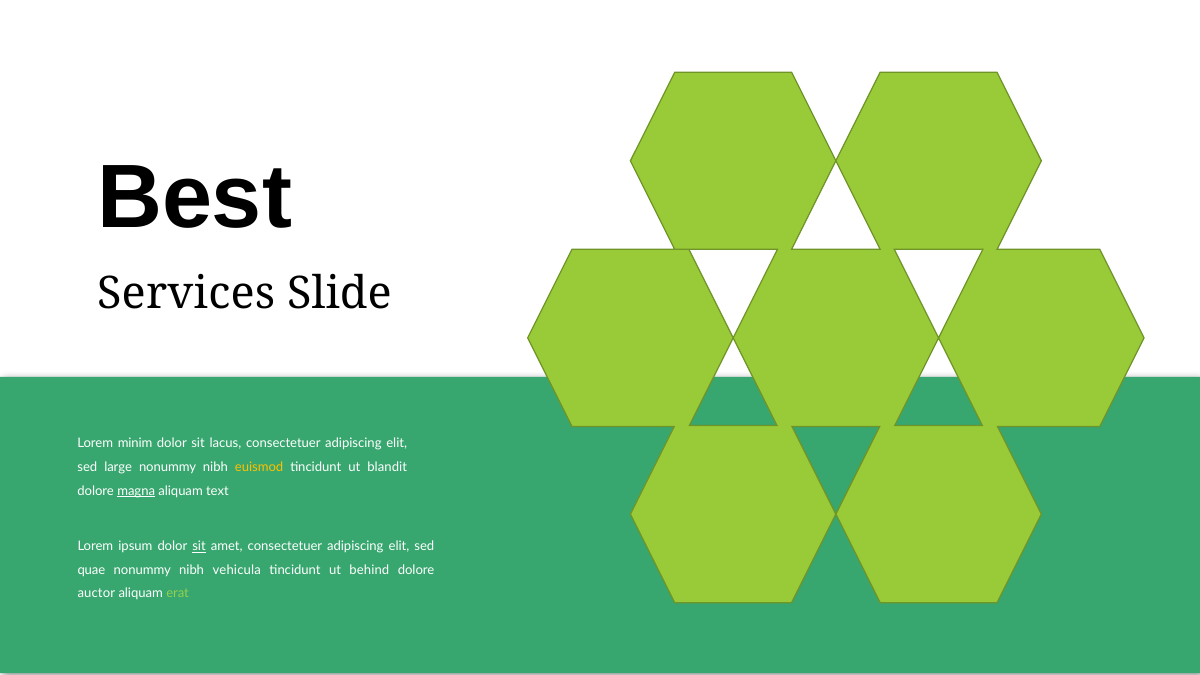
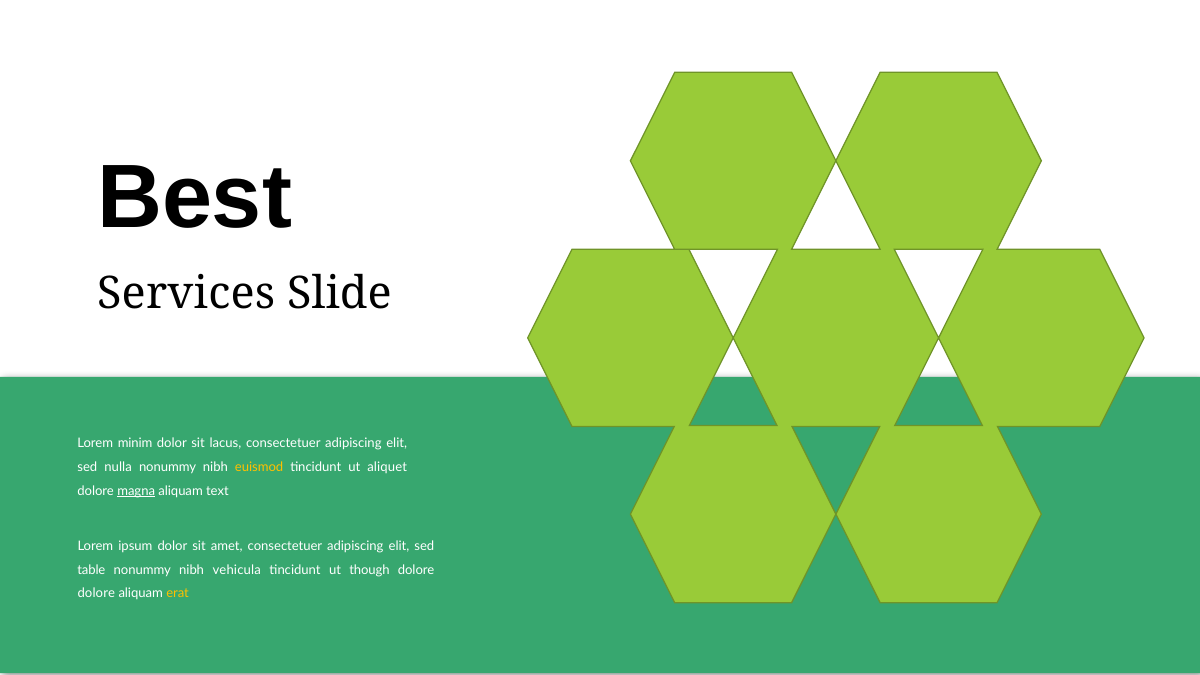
large: large -> nulla (118, 467)
blandit: blandit -> aliquet (387, 467)
sit underline: present -> none (199, 546)
quae: quae -> table (91, 570)
behind: behind -> though (369, 570)
auctor: auctor -> dolore (96, 593)
erat colour: light green -> yellow (178, 593)
